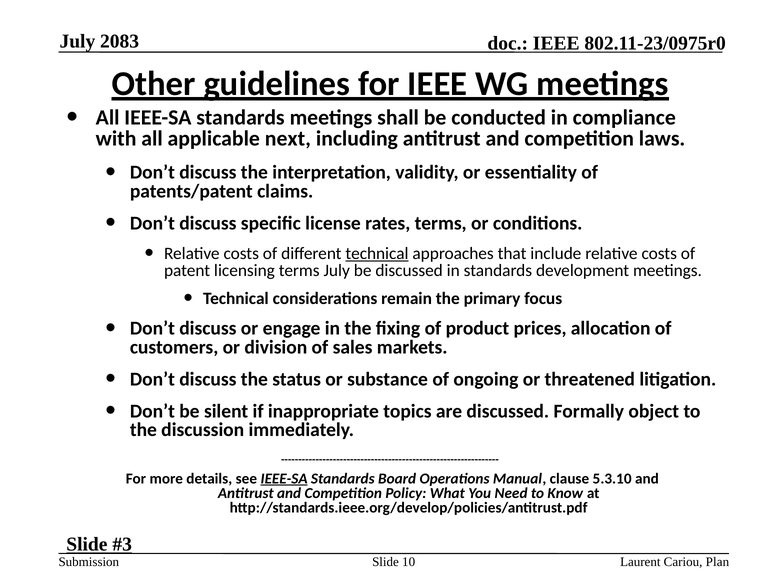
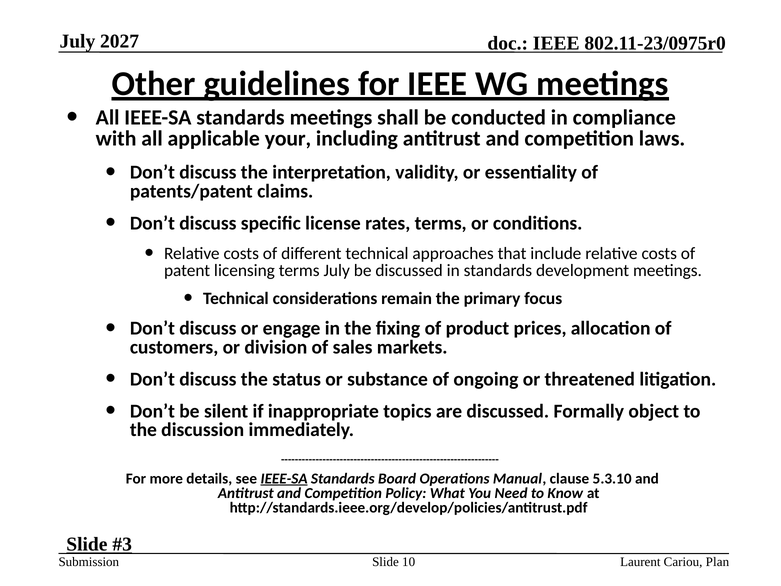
2083: 2083 -> 2027 (120, 41)
next: next -> your (288, 138)
technical underline: present -> none (377, 254)
